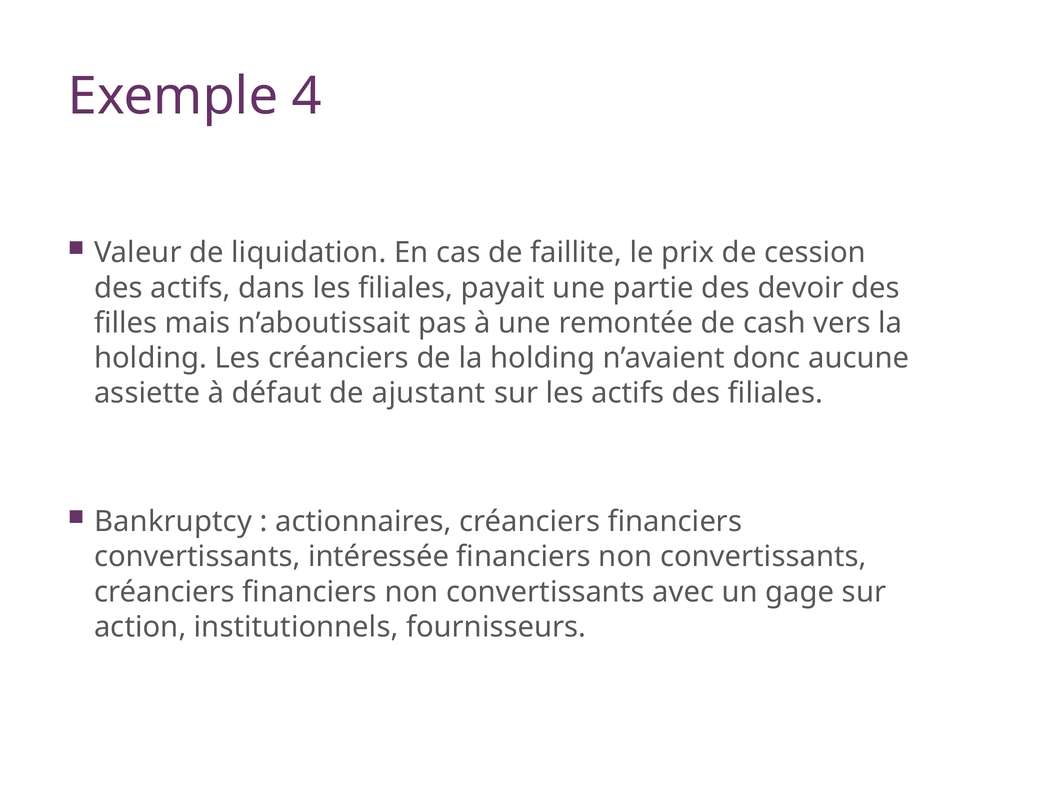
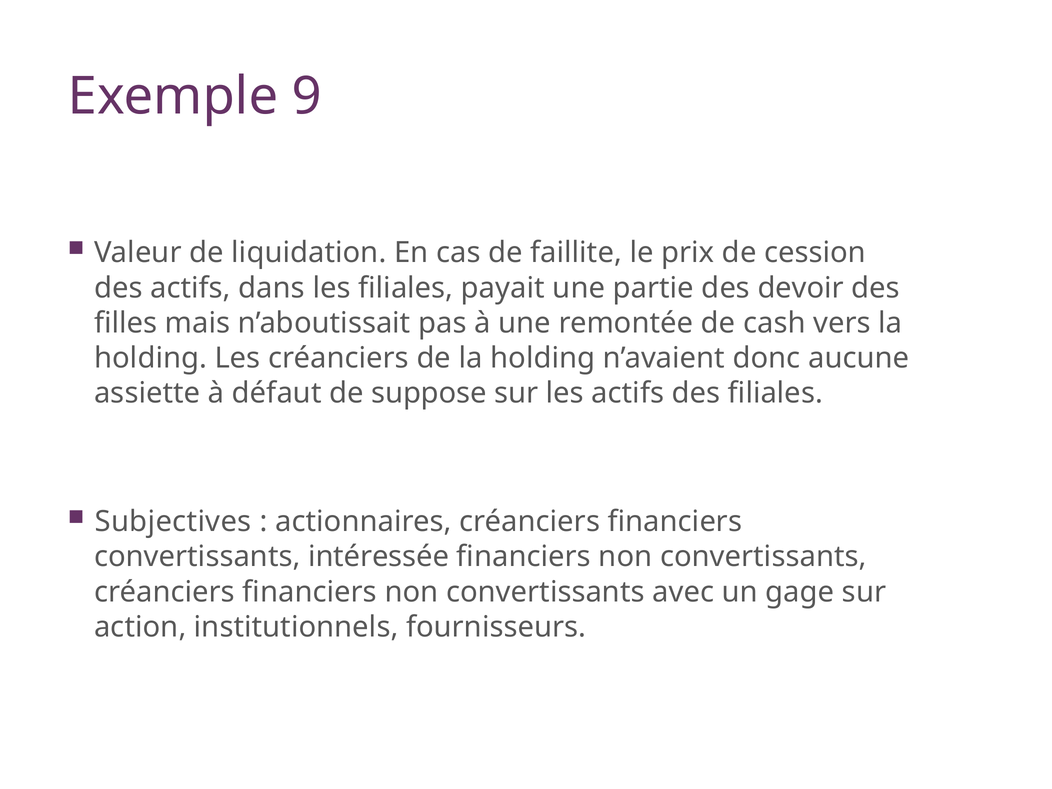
4: 4 -> 9 (307, 96)
ajustant: ajustant -> suppose (429, 393)
Bankruptcy: Bankruptcy -> Subjectives (173, 522)
